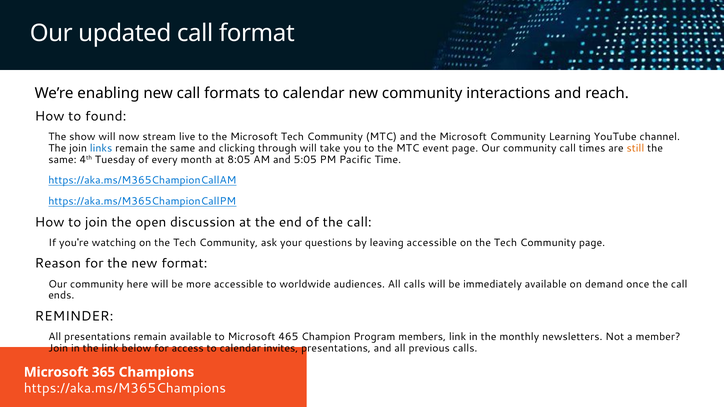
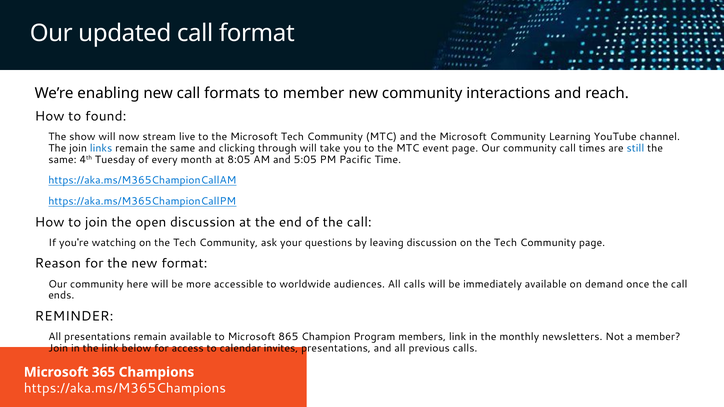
formats to calendar: calendar -> member (314, 93)
still colour: orange -> blue (635, 148)
leaving accessible: accessible -> discussion (432, 243)
465: 465 -> 865 (288, 337)
